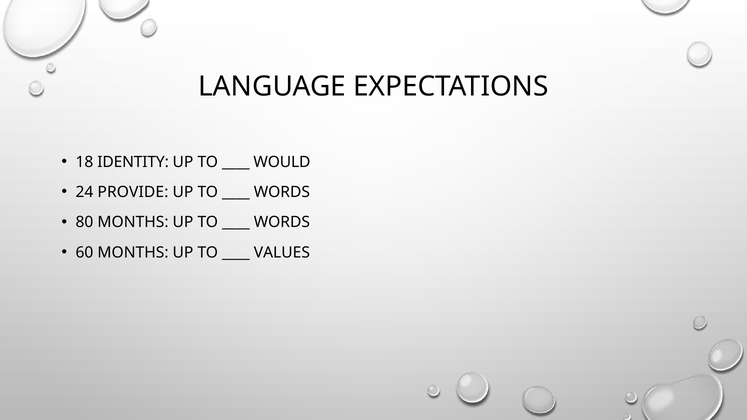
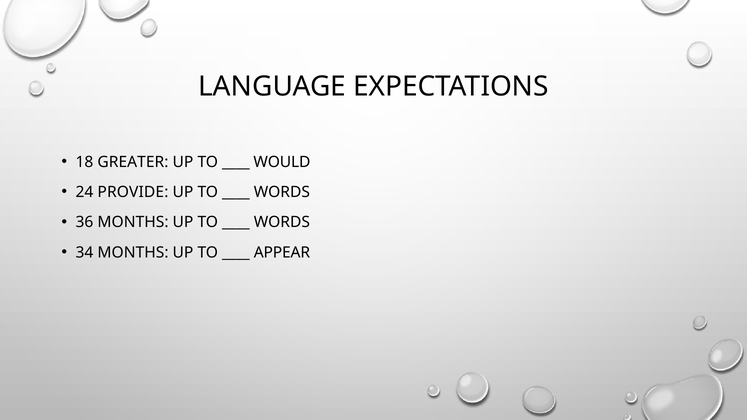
IDENTITY: IDENTITY -> GREATER (133, 162)
80: 80 -> 36 (84, 222)
60: 60 -> 34 (84, 253)
VALUES: VALUES -> APPEAR (282, 253)
